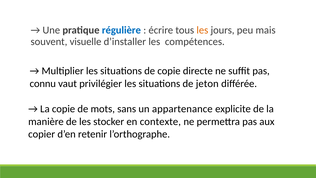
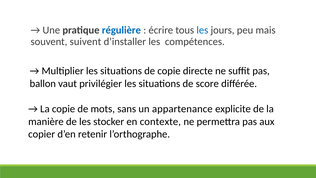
les colour: orange -> blue (202, 30)
visuelle: visuelle -> suivent (85, 42)
connu: connu -> ballon (43, 83)
jeton: jeton -> score (207, 83)
